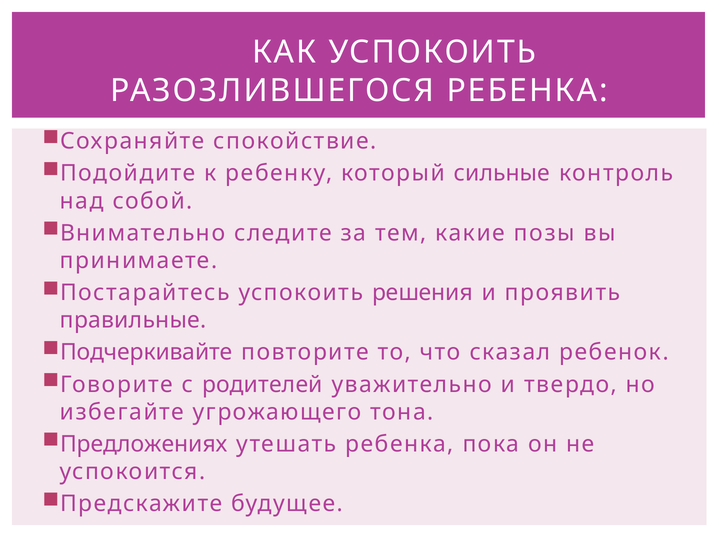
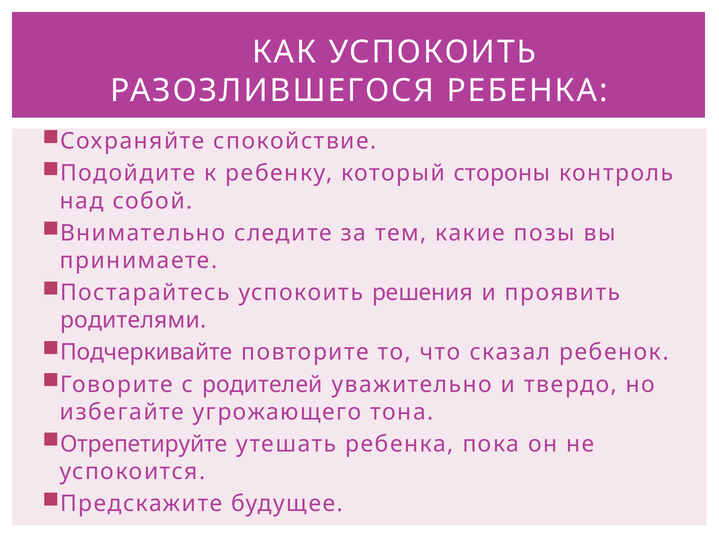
сильные: сильные -> стороны (502, 174)
правильные: правильные -> родителями (133, 320)
Предложениях: Предложениях -> Отрепетируйте (144, 444)
